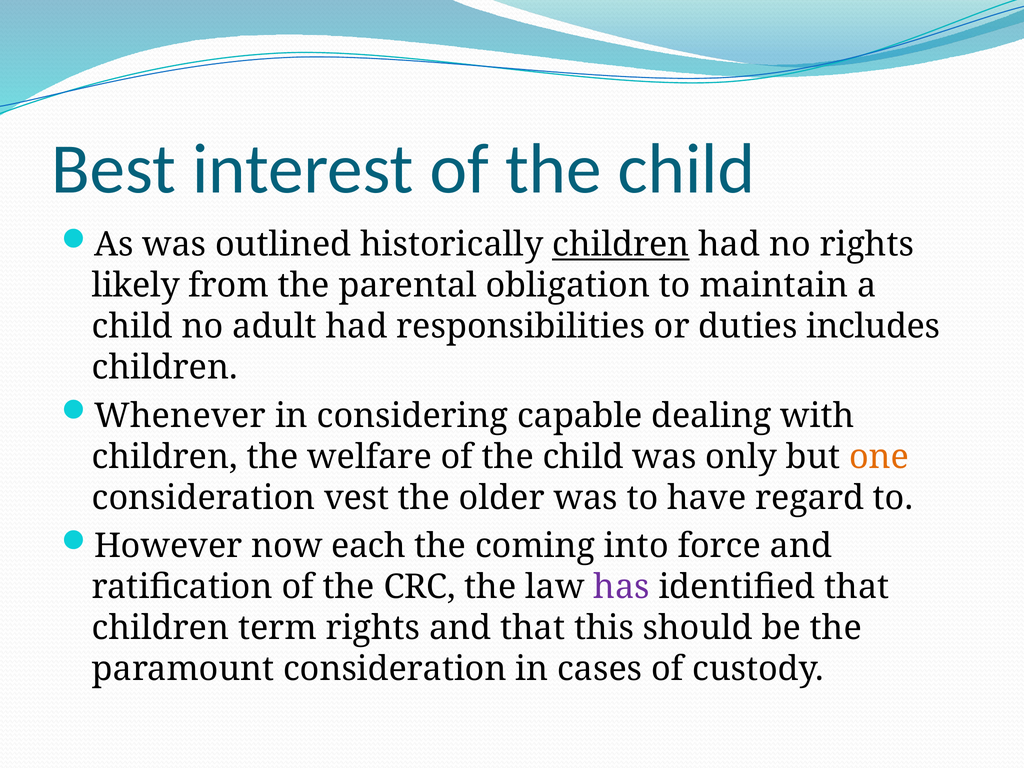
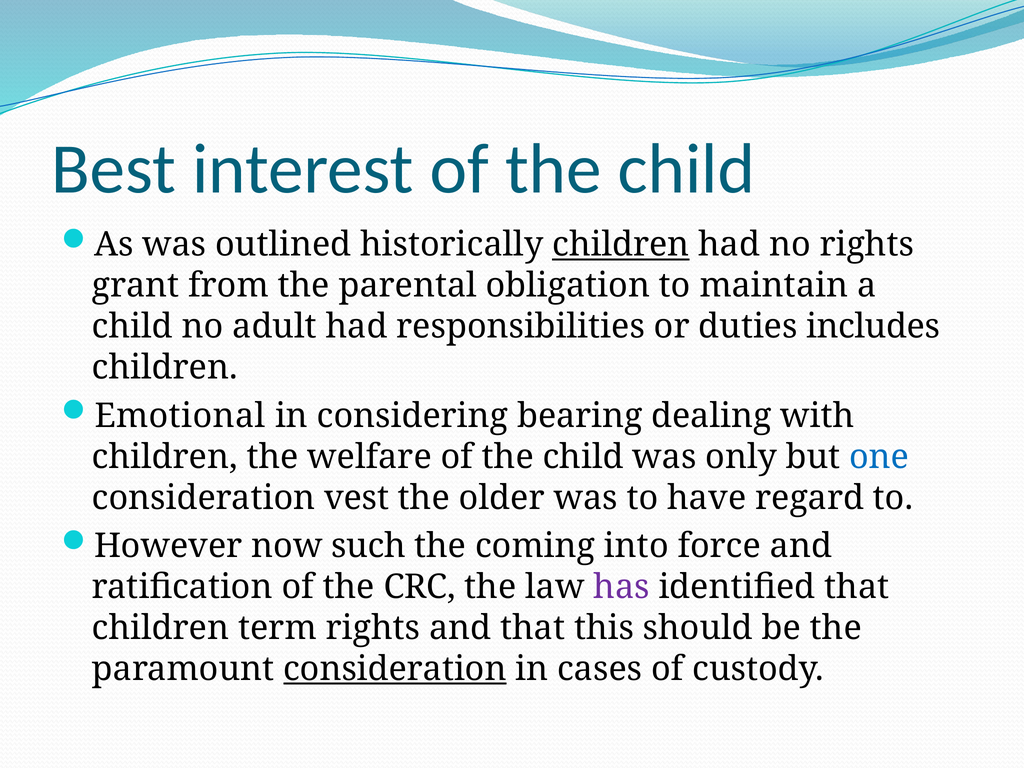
likely: likely -> grant (136, 286)
Whenever: Whenever -> Emotional (180, 416)
capable: capable -> bearing (580, 416)
one colour: orange -> blue (879, 457)
each: each -> such (369, 546)
consideration underline: none -> present (395, 669)
